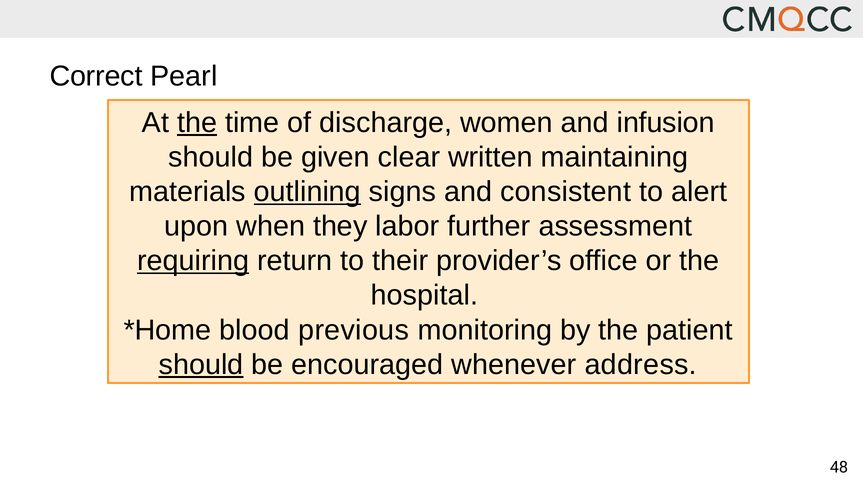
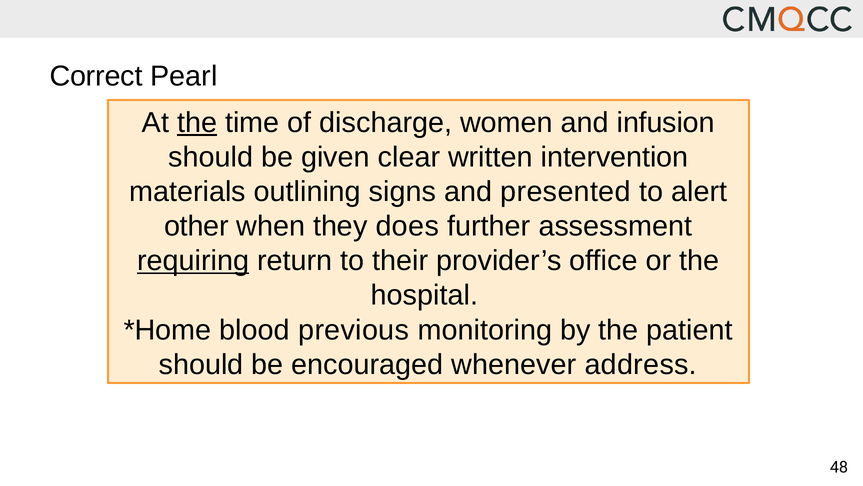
maintaining: maintaining -> intervention (615, 157)
outlining underline: present -> none (307, 192)
consistent: consistent -> presented (566, 192)
upon: upon -> other (196, 226)
labor: labor -> does (407, 226)
should underline: present -> none (201, 364)
